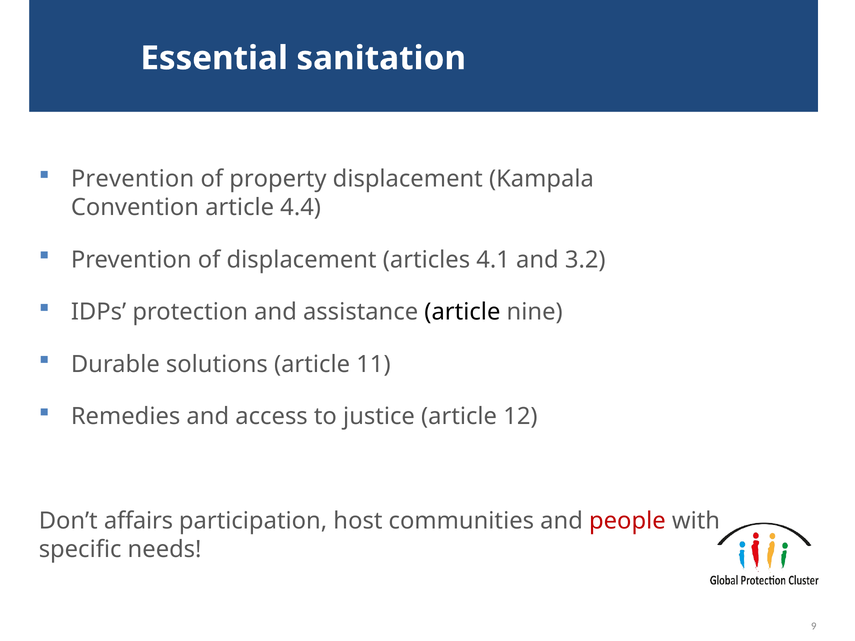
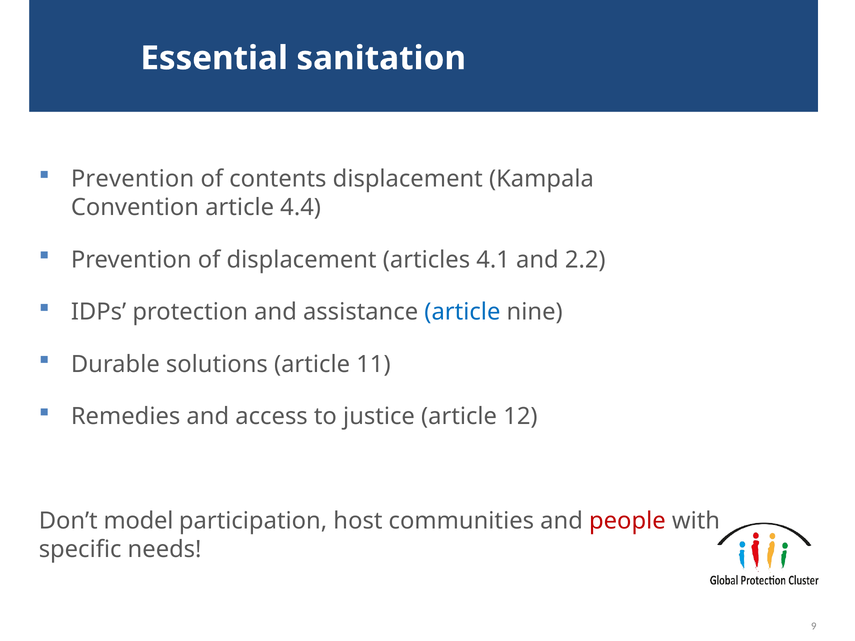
property: property -> contents (278, 179)
3.2: 3.2 -> 2.2 (585, 260)
article colour: black -> blue (462, 312)
affairs: affairs -> model (138, 521)
